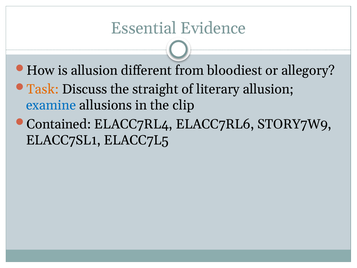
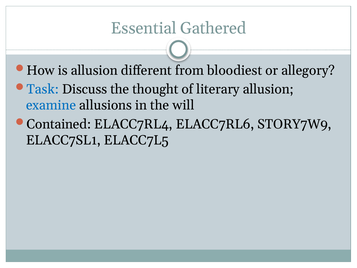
Evidence: Evidence -> Gathered (213, 28)
Task colour: orange -> blue (43, 89)
straight: straight -> thought (155, 89)
clip: clip -> will (184, 105)
